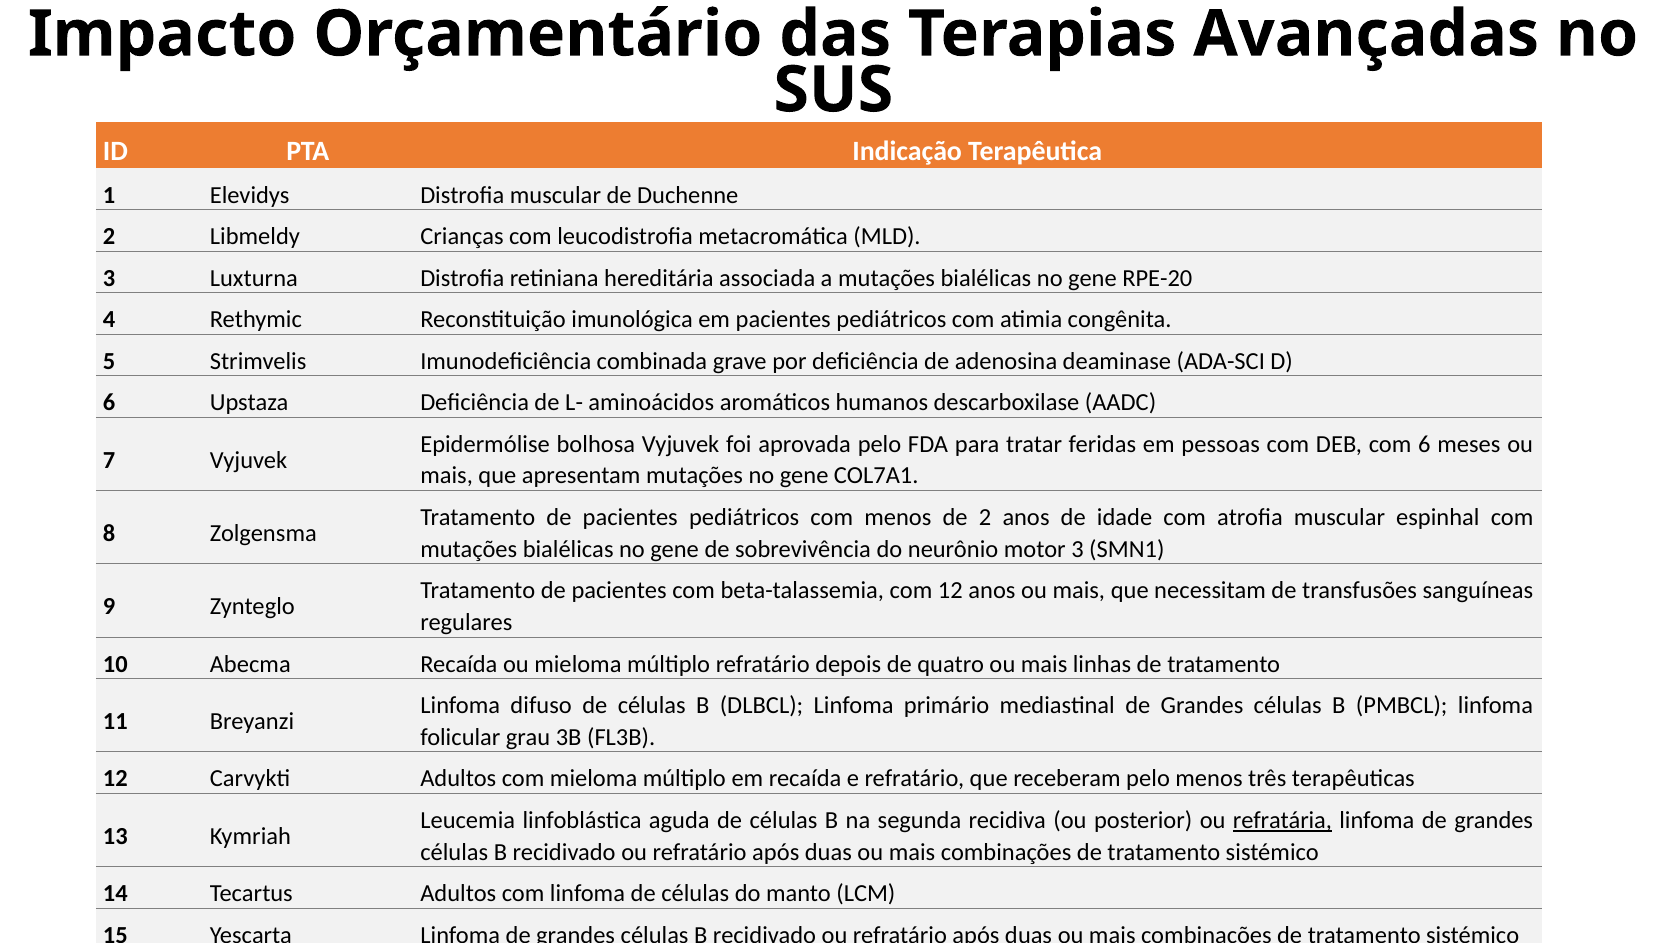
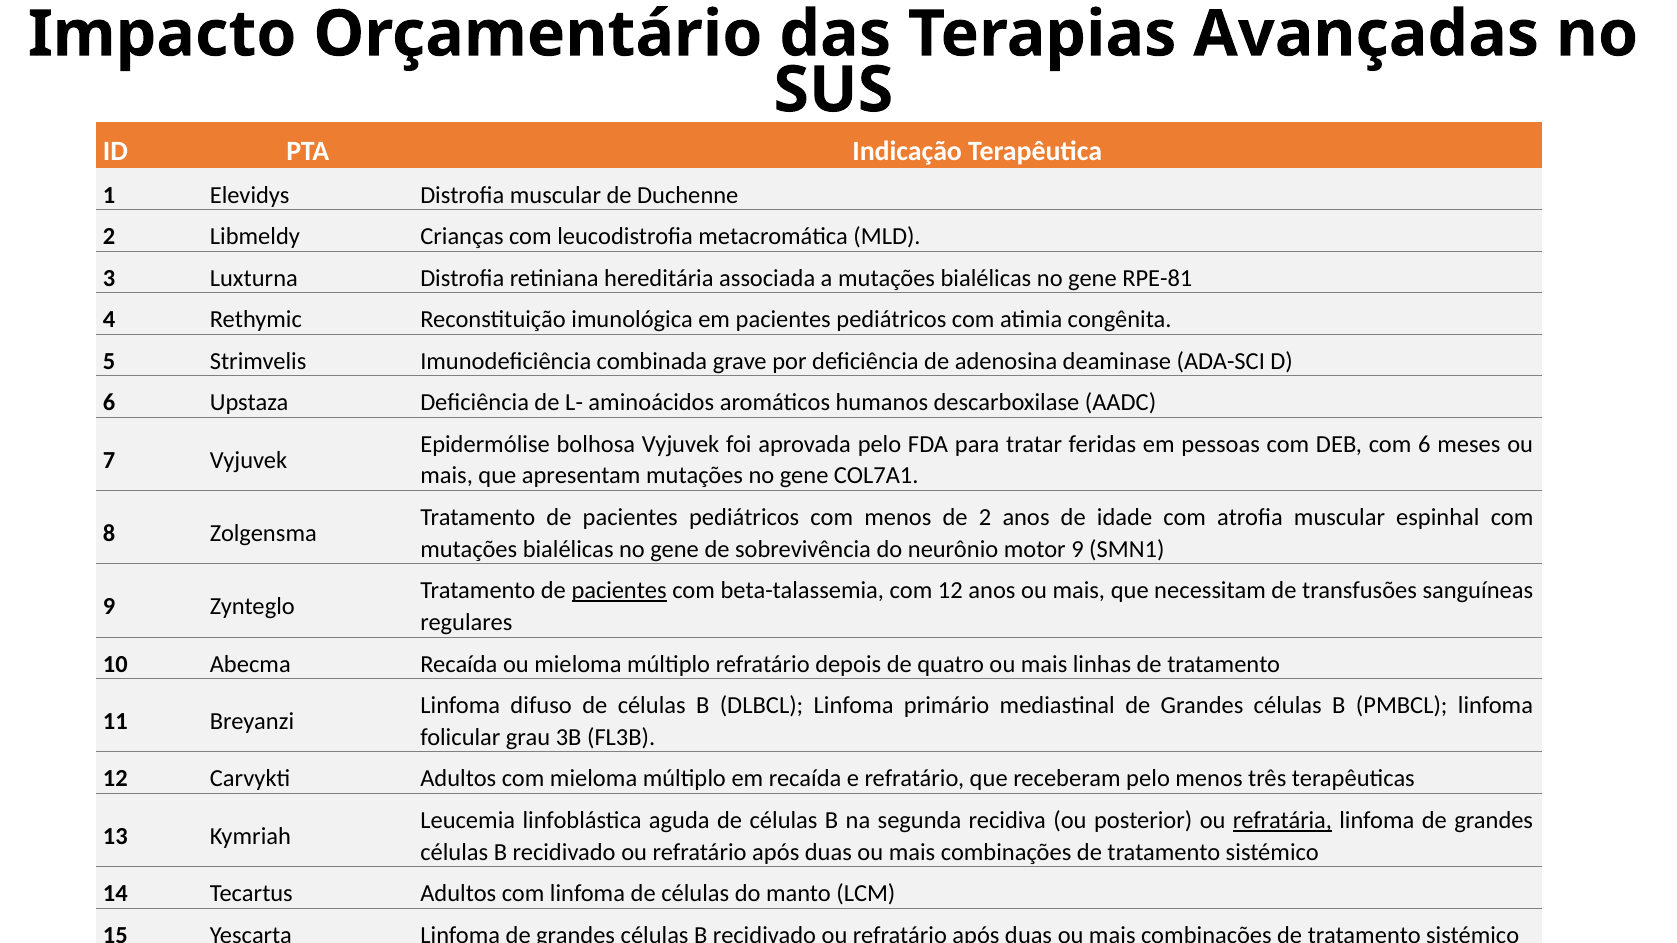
RPE-20: RPE-20 -> RPE-81 (1157, 278)
motor 3: 3 -> 9 (1077, 549)
pacientes underline: none -> present (619, 591)
